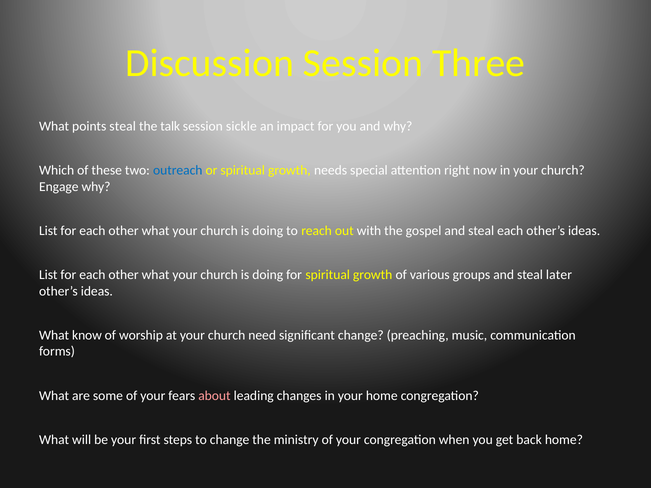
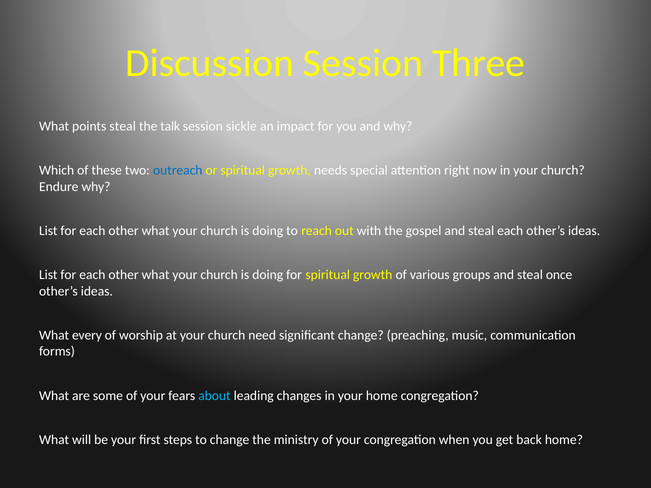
Engage: Engage -> Endure (59, 187)
later: later -> once (559, 275)
know: know -> every (87, 335)
about colour: pink -> light blue (214, 396)
